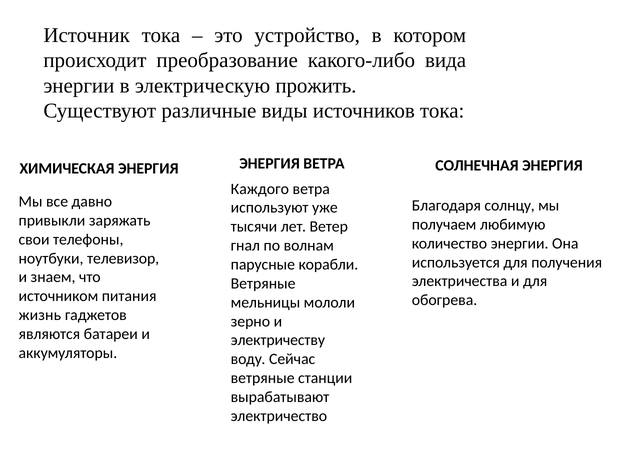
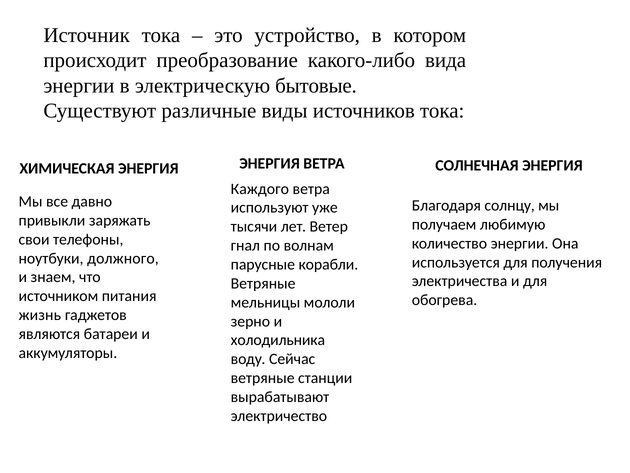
прожить: прожить -> бытовые (316, 86)
телевизор: телевизор -> должного (123, 258)
электричеству: электричеству -> холодильника (278, 340)
